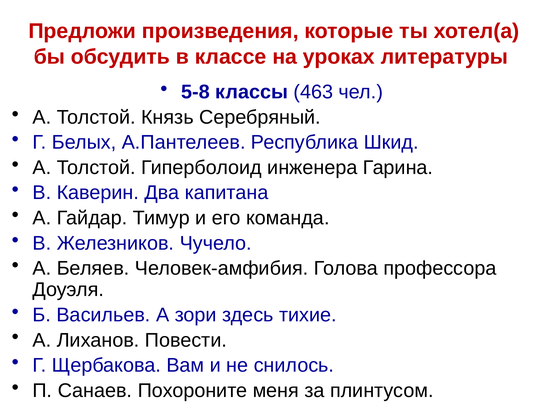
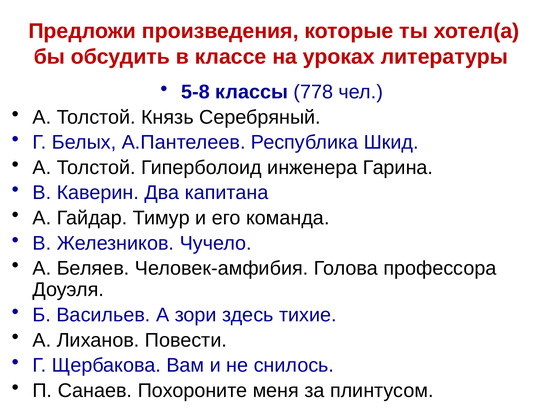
463: 463 -> 778 (313, 92)
